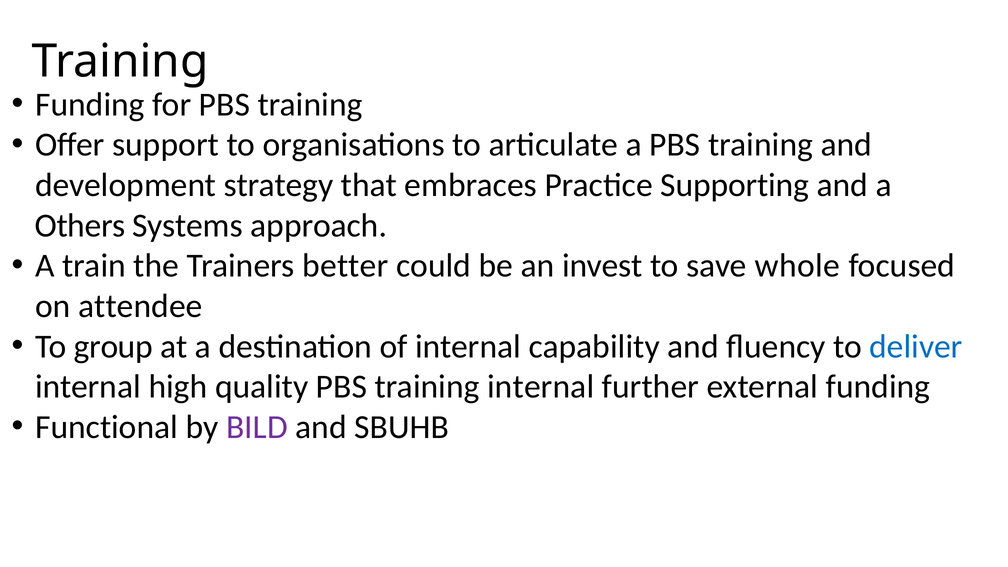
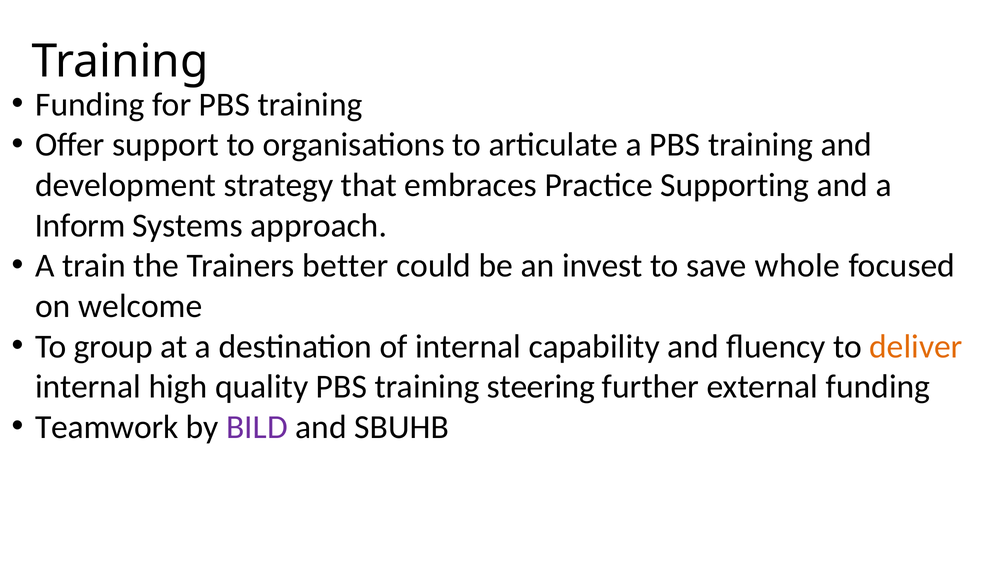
Others: Others -> Inform (80, 226)
attendee: attendee -> welcome (140, 306)
deliver colour: blue -> orange (916, 346)
training internal: internal -> steering (541, 387)
Functional: Functional -> Teamwork (107, 427)
